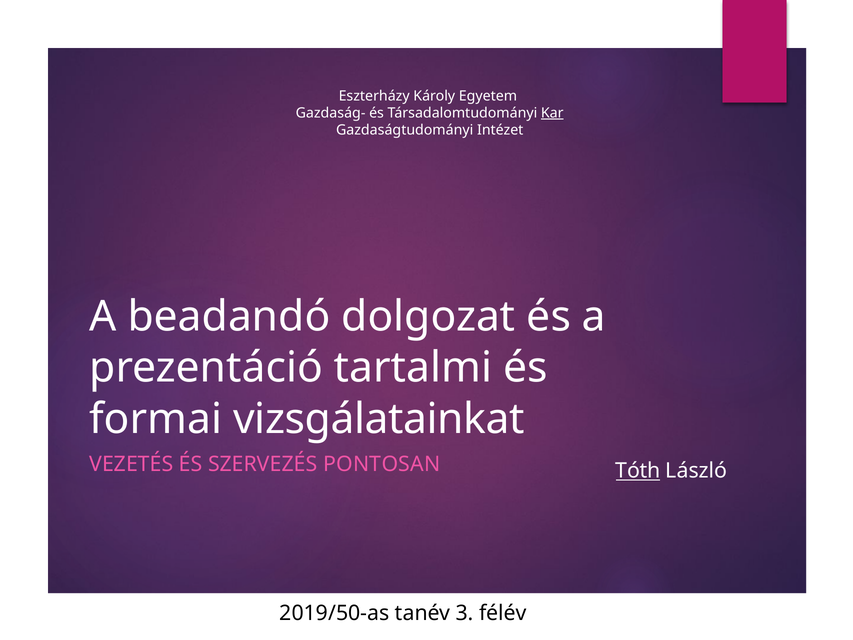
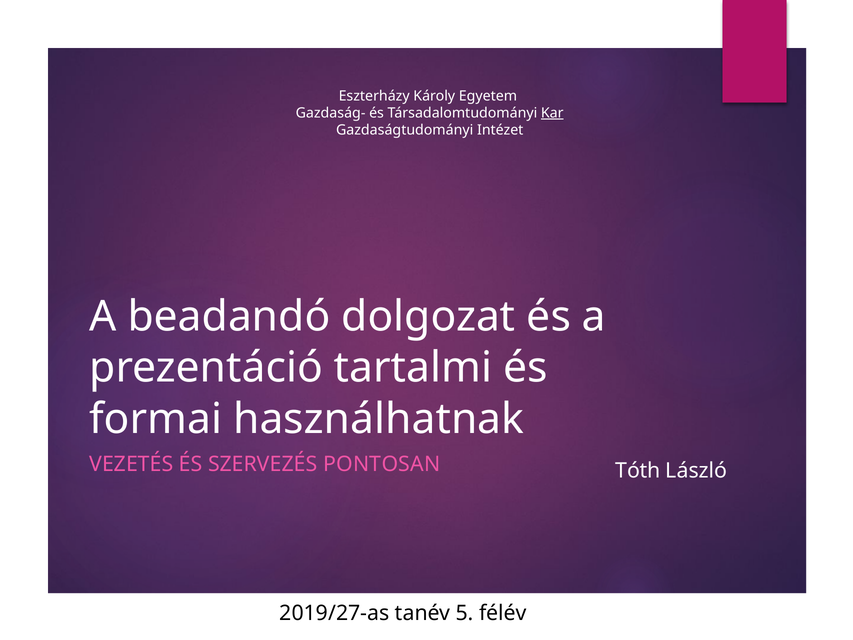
vizsgálatainkat: vizsgálatainkat -> használhatnak (379, 419)
Tóth underline: present -> none (638, 471)
2019/50-as: 2019/50-as -> 2019/27-as (334, 613)
3: 3 -> 5 (465, 613)
